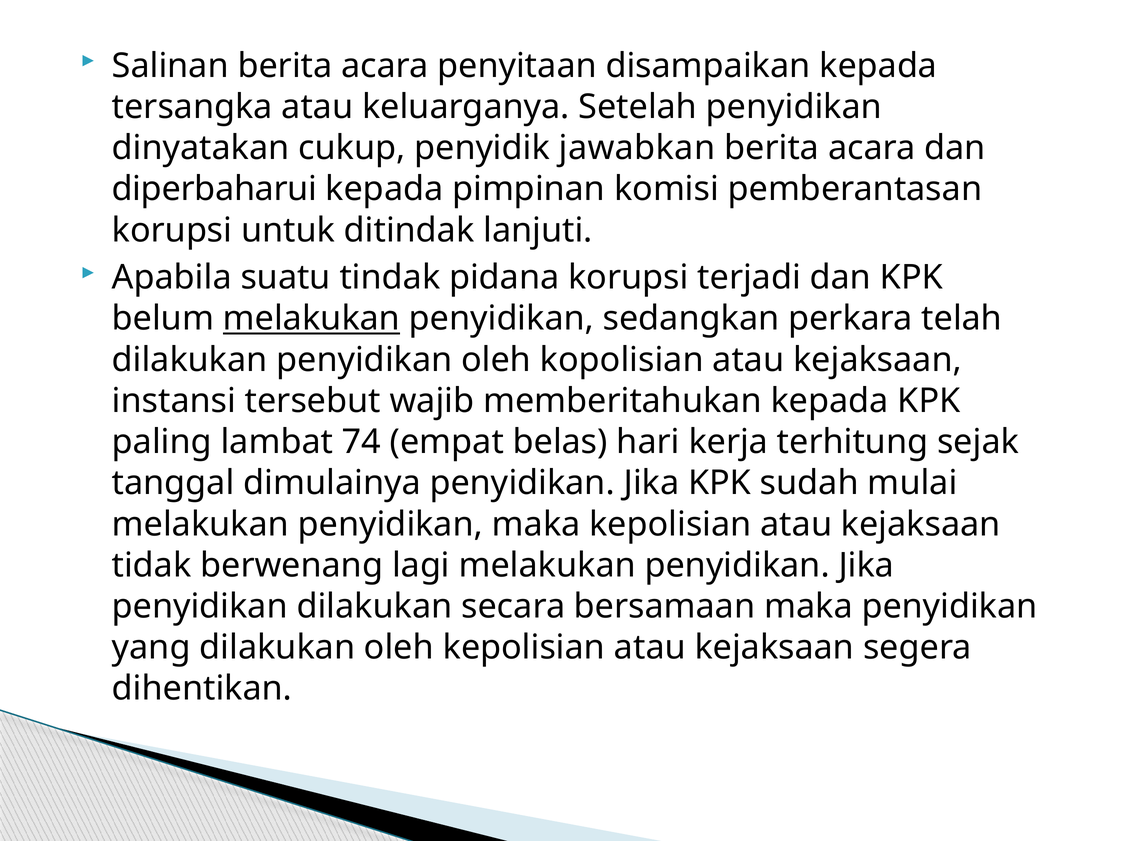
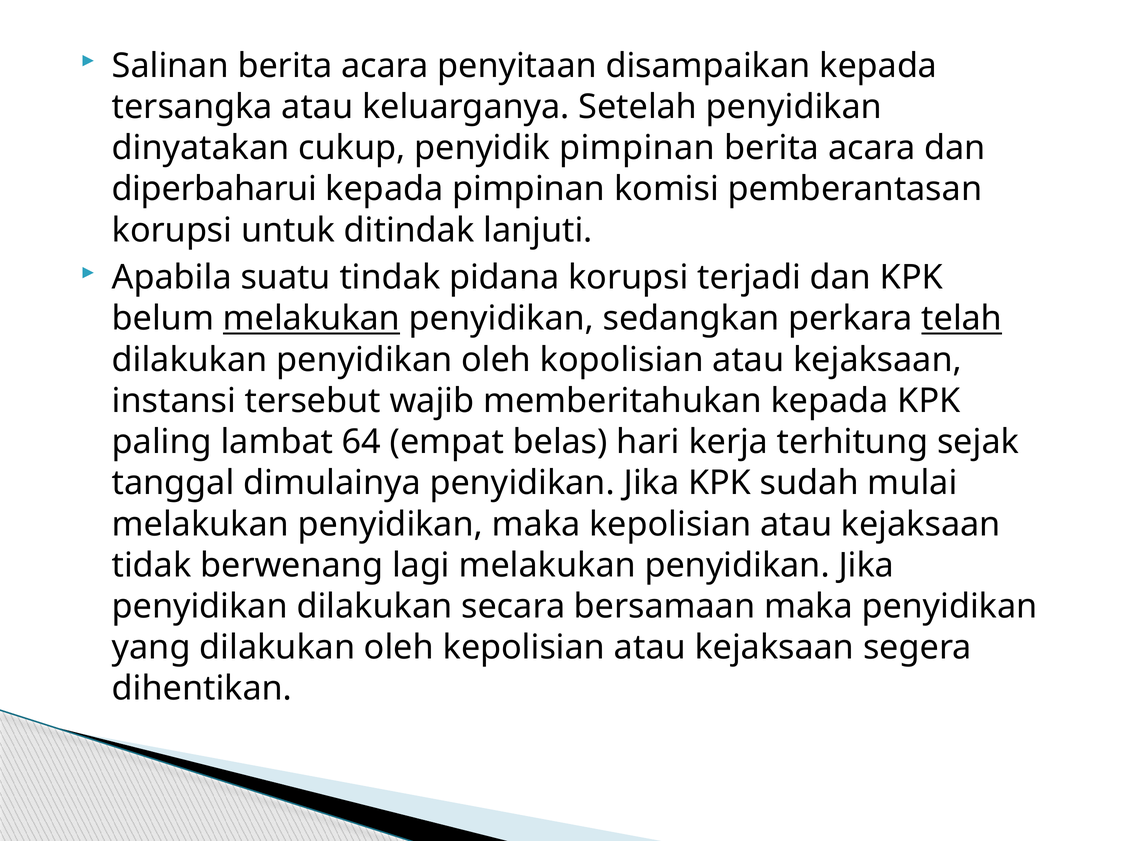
penyidik jawabkan: jawabkan -> pimpinan (637, 148)
telah underline: none -> present (962, 319)
74: 74 -> 64 (361, 442)
